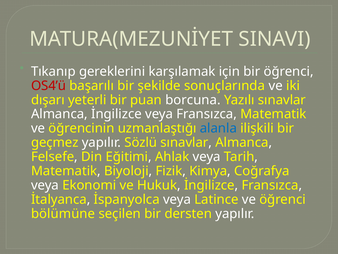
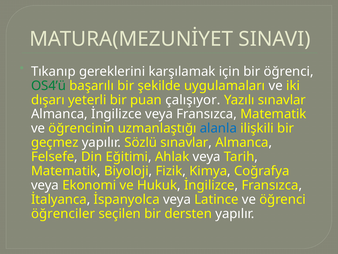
OS4’ü colour: red -> green (49, 86)
sonuçlarında: sonuçlarında -> uygulamaları (225, 86)
borcuna: borcuna -> çalışıyor (193, 100)
bölümüne: bölümüne -> öğrenciler (63, 213)
